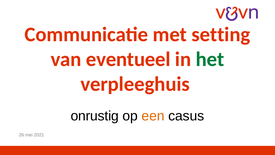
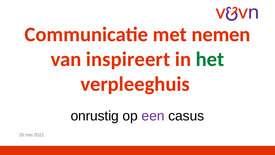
setting: setting -> nemen (221, 34)
eventueel: eventueel -> inspireert (128, 59)
een colour: orange -> purple (153, 116)
